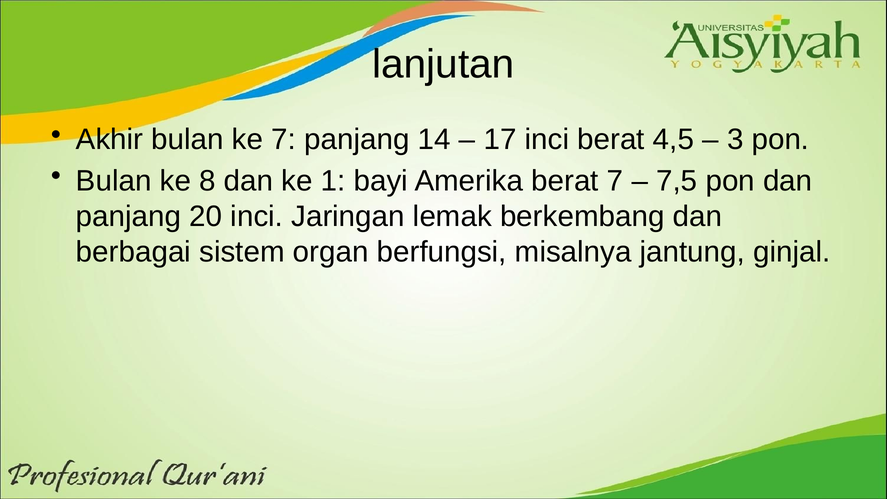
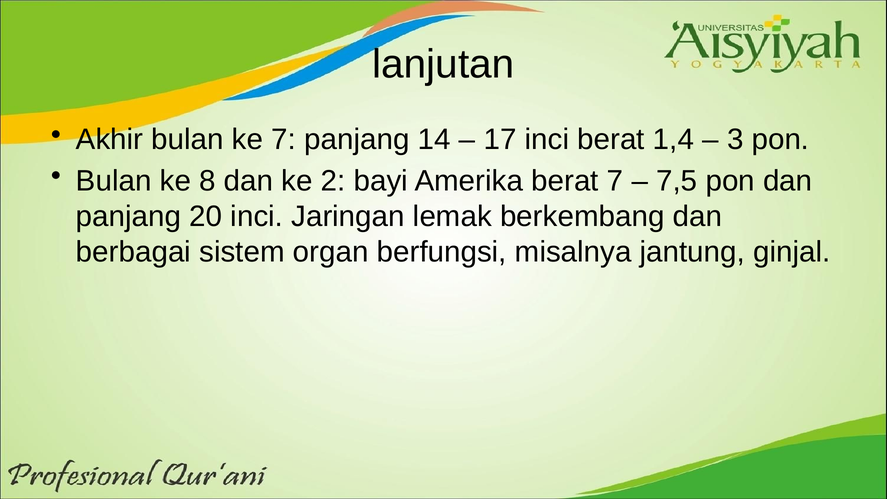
4,5: 4,5 -> 1,4 (674, 140)
1: 1 -> 2 (333, 181)
